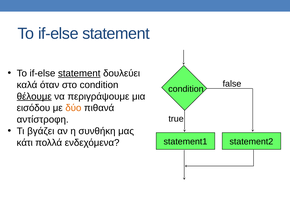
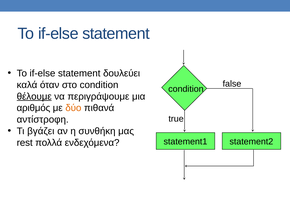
statement underline: present -> none (79, 73)
εισόδου: εισόδου -> αριθμός (33, 108)
κάτι: κάτι -> rest (25, 143)
